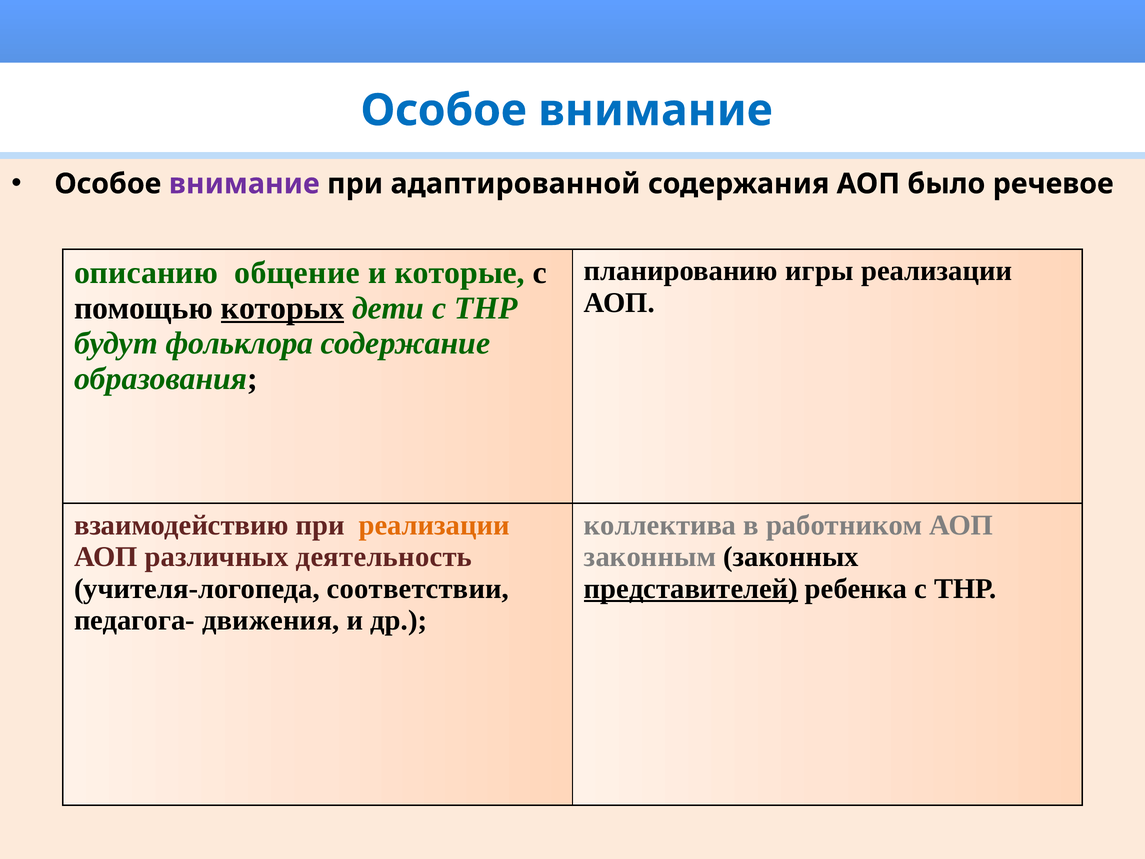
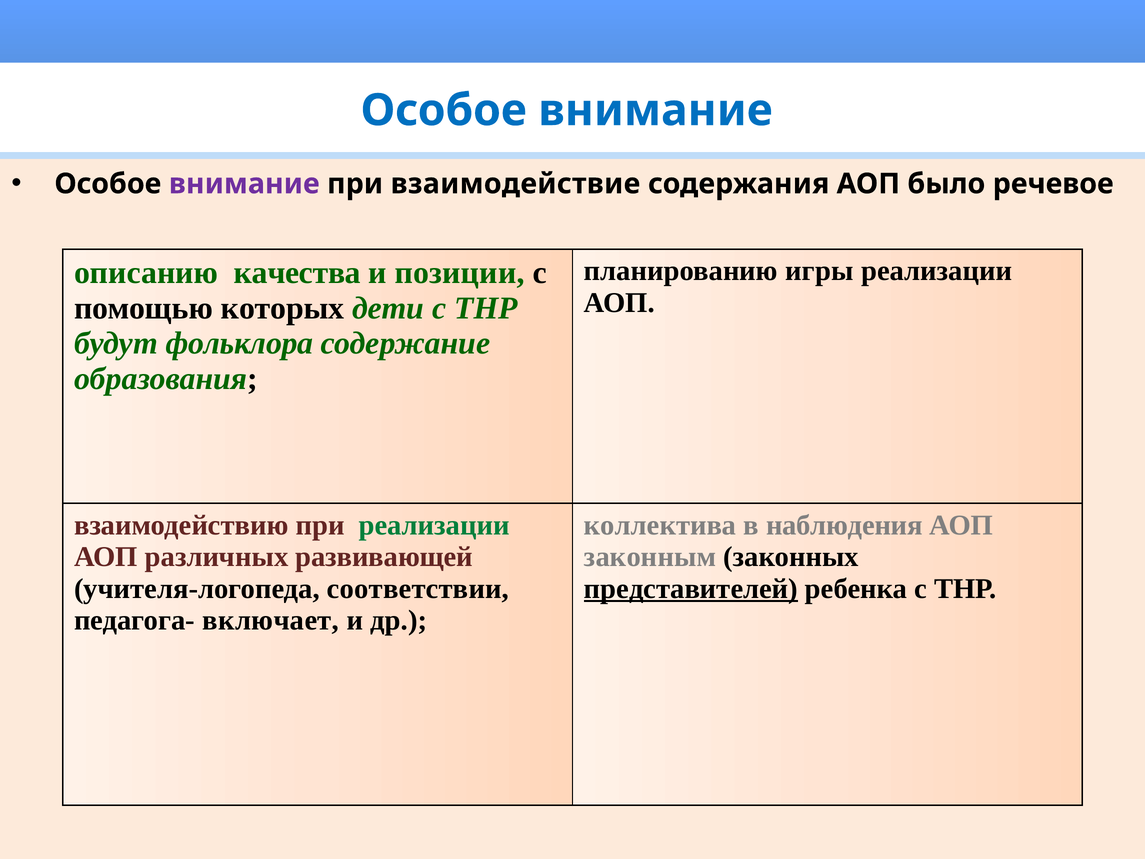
адаптированной: адаптированной -> взаимодействие (515, 184)
общение: общение -> качества (297, 273)
которые: которые -> позиции (460, 273)
которых underline: present -> none (283, 308)
реализации colour: orange -> green (434, 525)
работником: работником -> наблюдения (844, 525)
деятельность: деятельность -> развивающей (384, 557)
движения: движения -> включает (271, 620)
